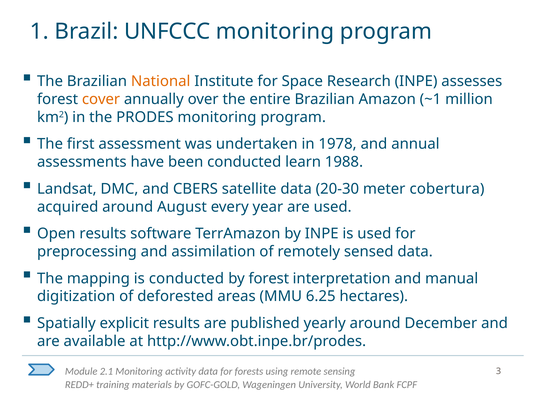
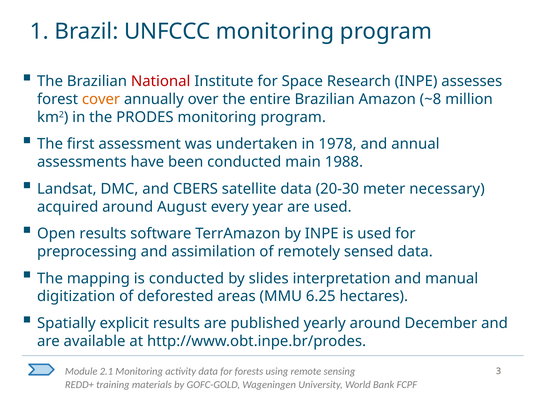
National colour: orange -> red (161, 81)
~1: ~1 -> ~8 (430, 99)
learn: learn -> main (303, 162)
cobertura: cobertura -> necessary (447, 189)
by forest: forest -> slides (269, 278)
